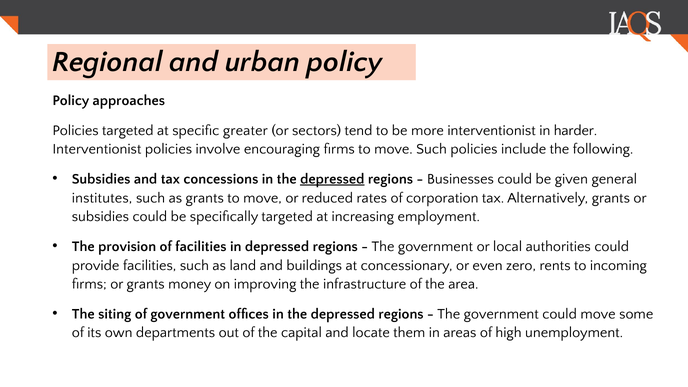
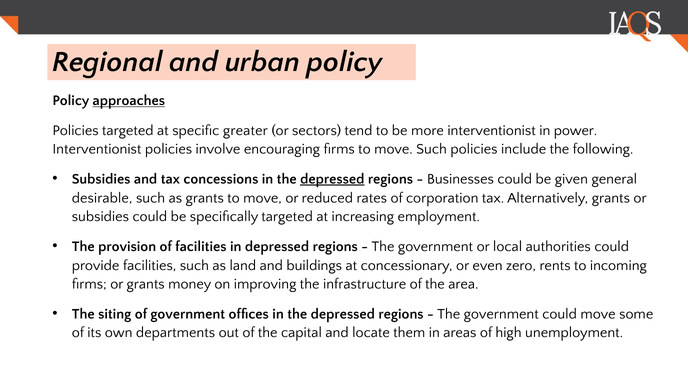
approaches underline: none -> present (129, 101)
harder: harder -> power (575, 130)
institutes: institutes -> desirable (102, 198)
